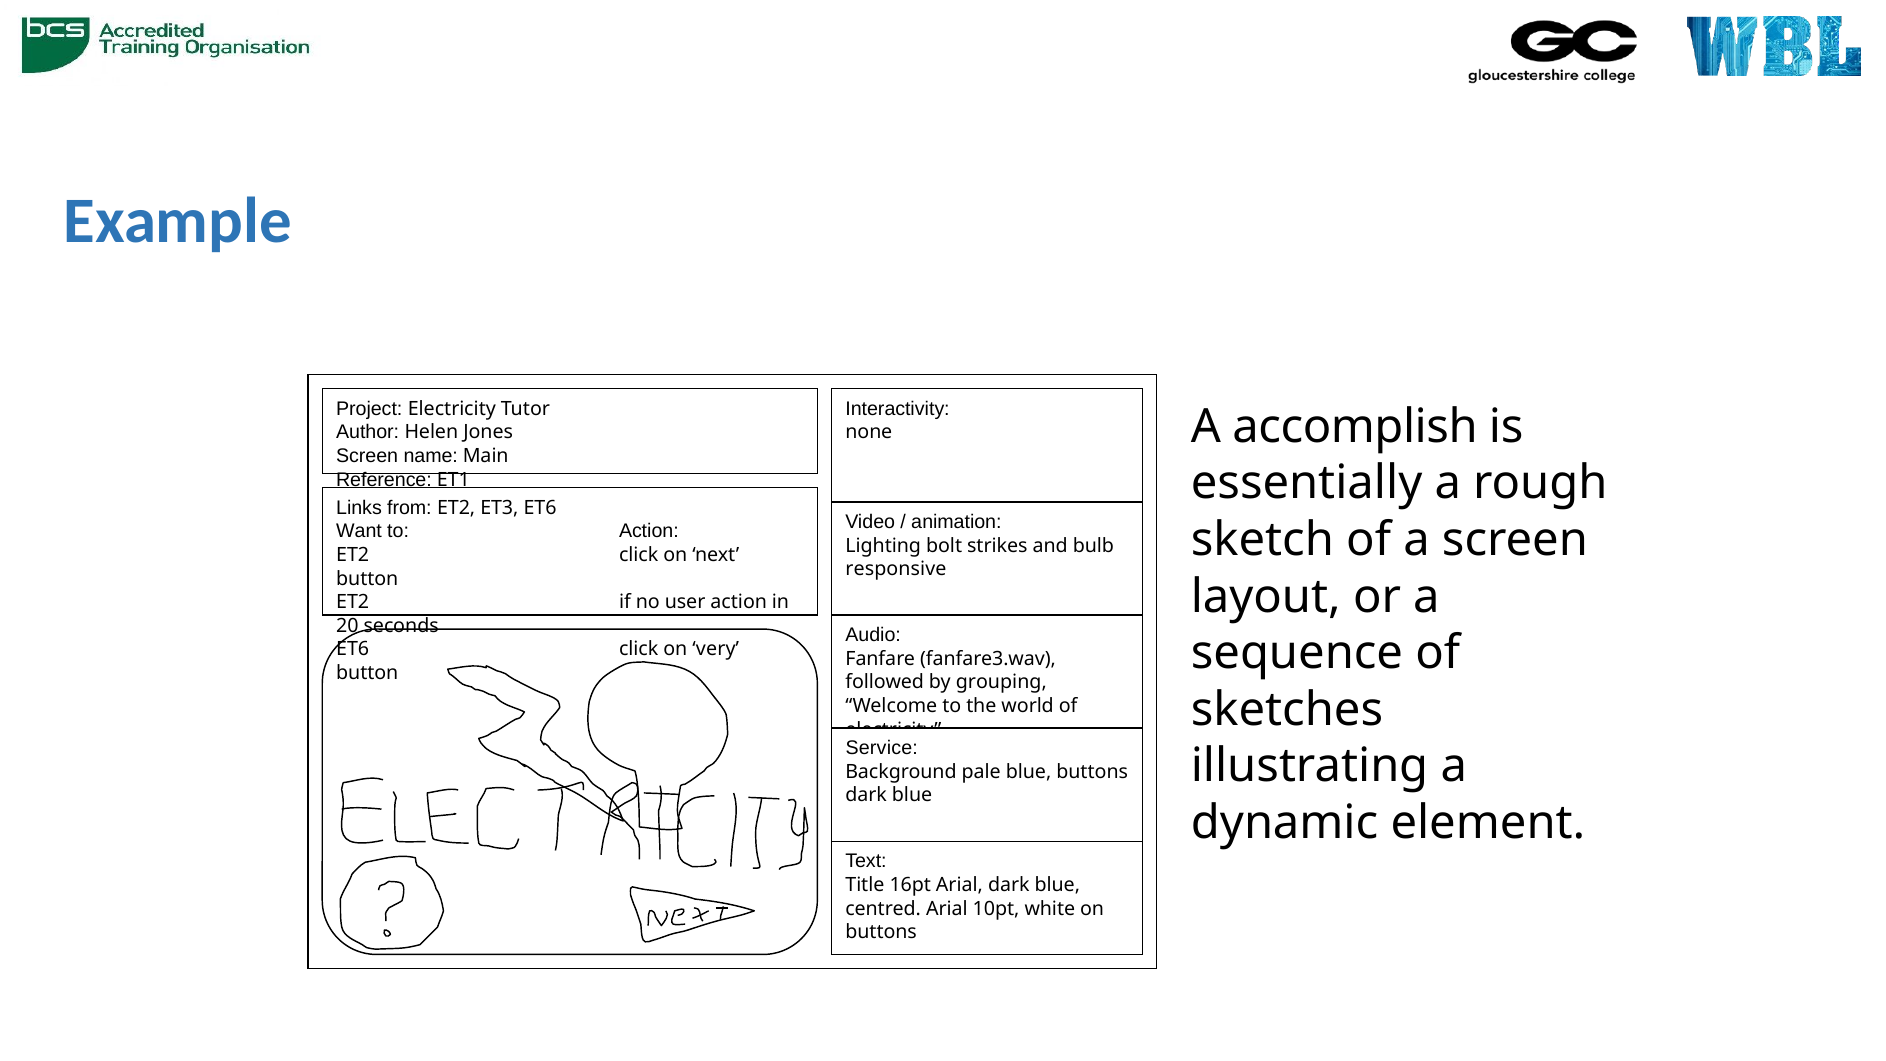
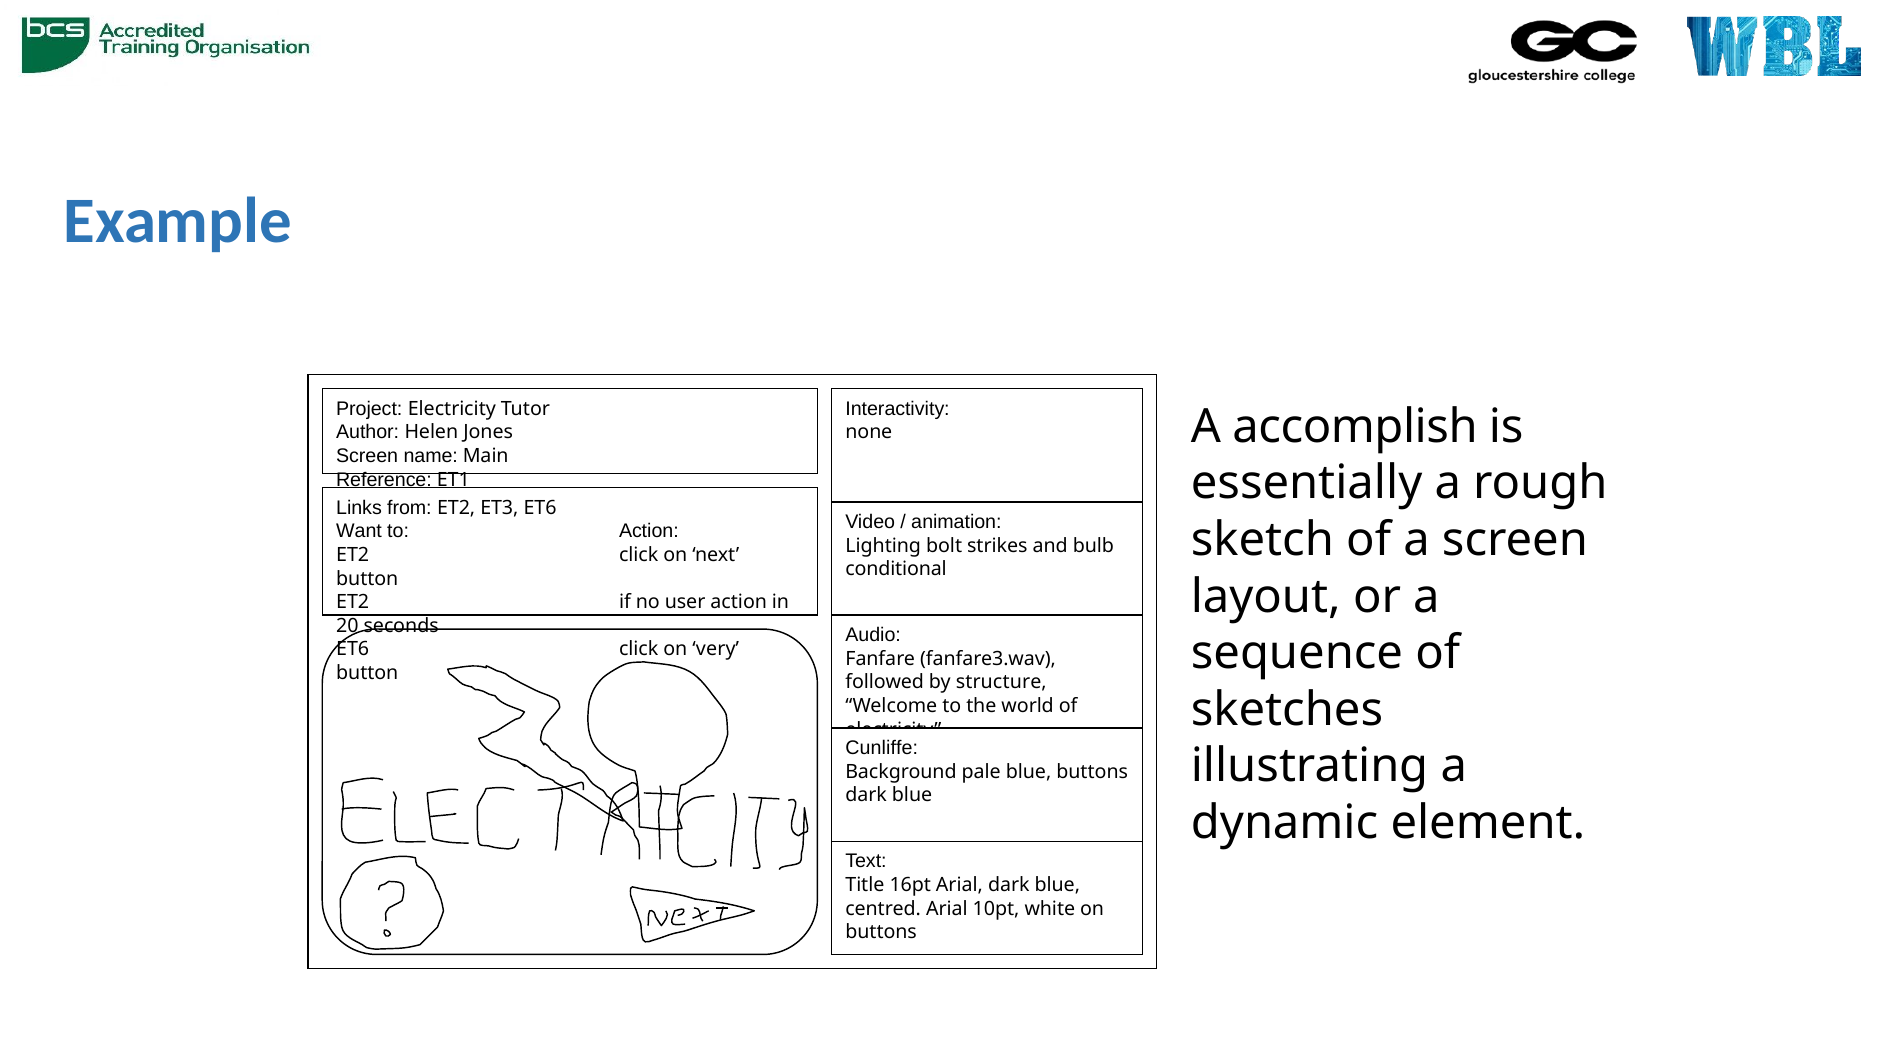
responsive: responsive -> conditional (896, 569)
grouping: grouping -> structure (1001, 682)
Service: Service -> Cunliffe (882, 748)
